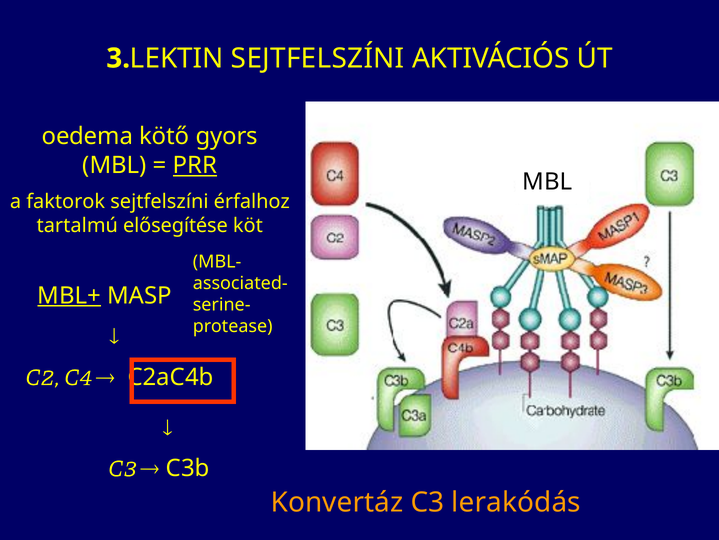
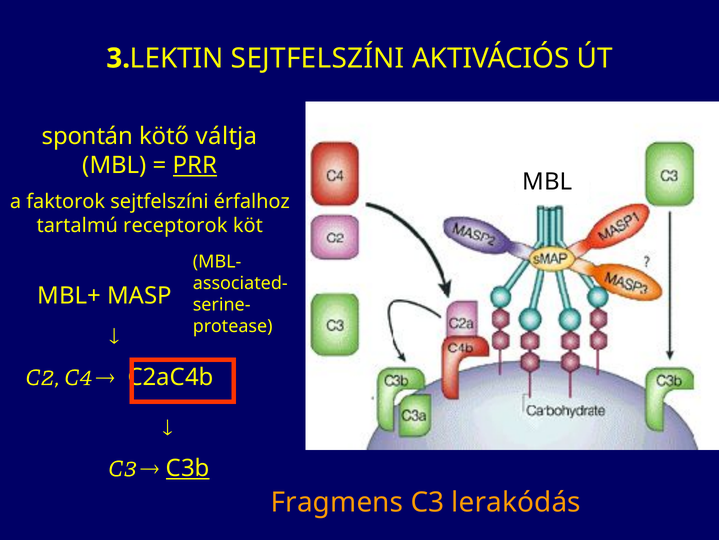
oedema: oedema -> spontán (87, 136)
gyors: gyors -> váltja (227, 136)
elősegítése: elősegítése -> receptorok (175, 225)
MBL+ underline: present -> none (69, 295)
C3b underline: none -> present (188, 468)
Konvertáz: Konvertáz -> Fragmens (337, 502)
